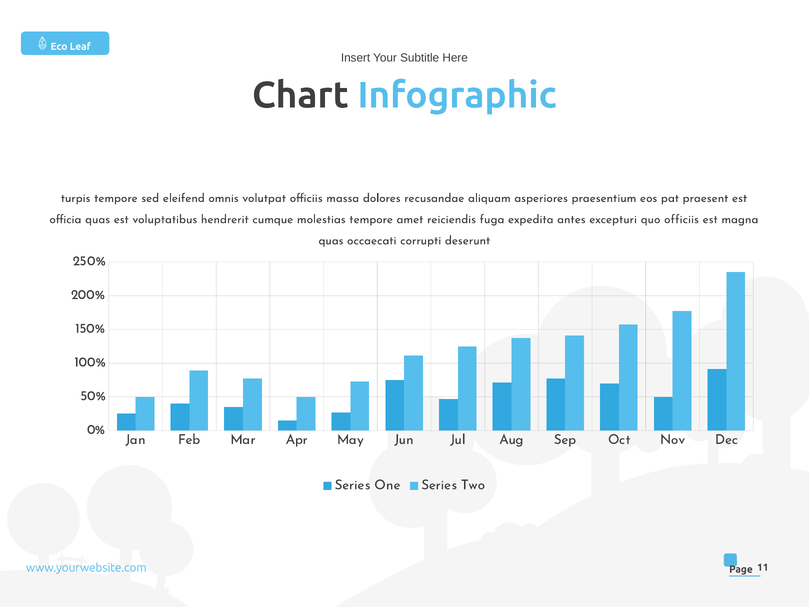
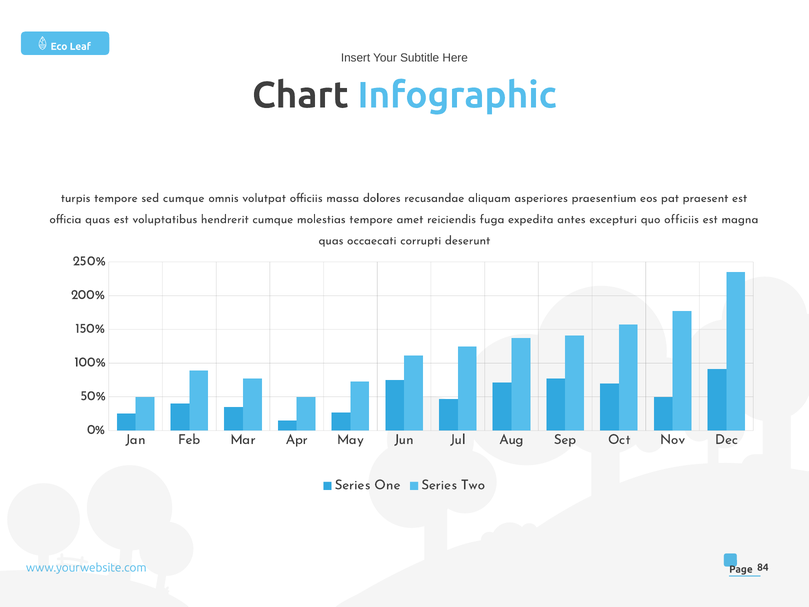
sed eleifend: eleifend -> cumque (184, 198)
11: 11 -> 84 (763, 567)
